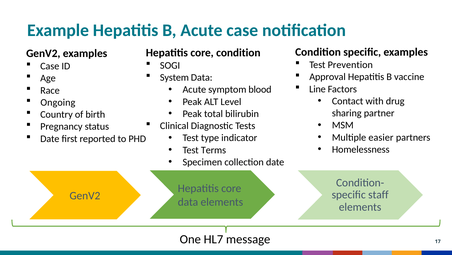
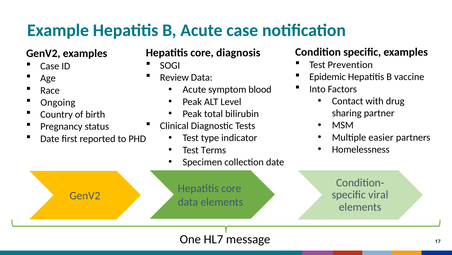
core condition: condition -> diagnosis (238, 53)
Approval: Approval -> Epidemic (328, 77)
System: System -> Review (174, 77)
Line: Line -> Into (317, 89)
staff: staff -> viral (378, 194)
